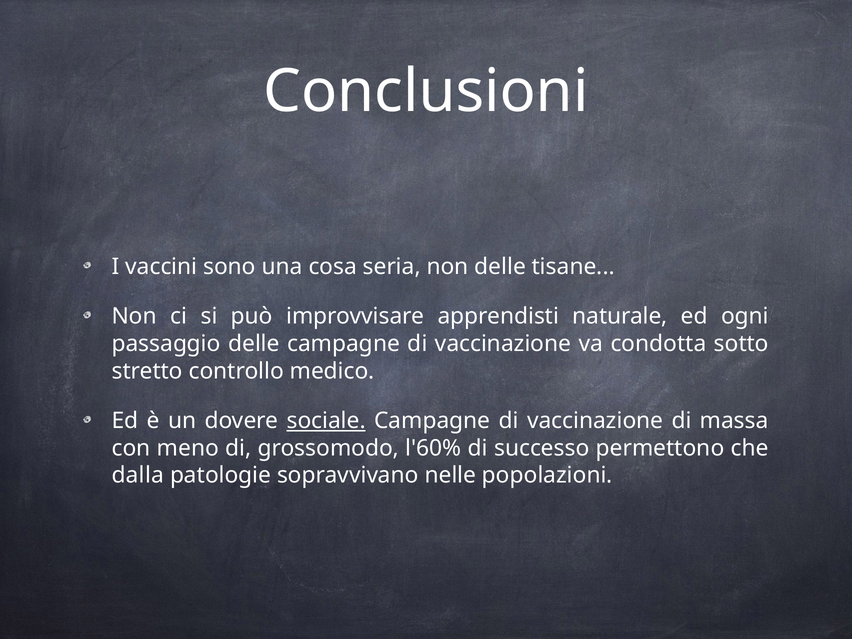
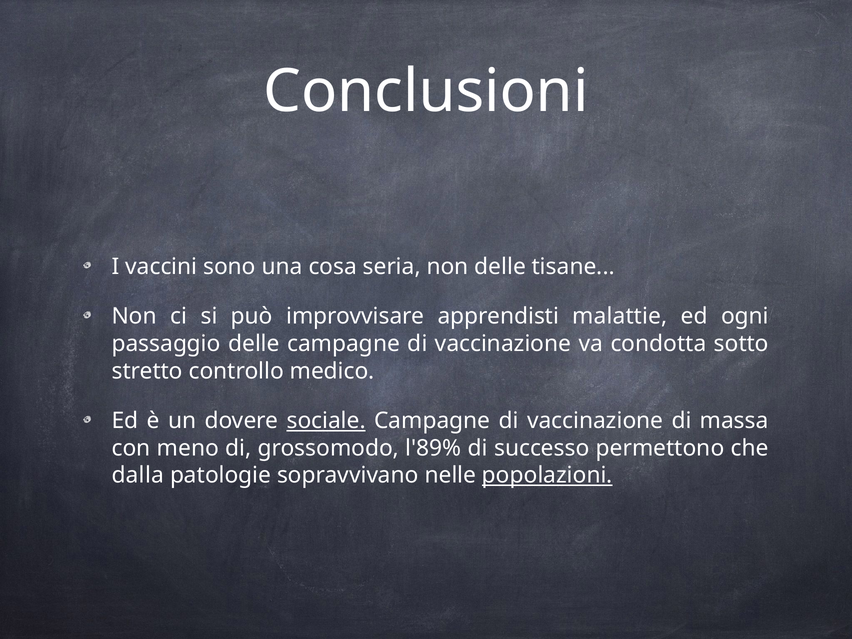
naturale: naturale -> malattie (620, 316)
l'60%: l'60% -> l'89% (433, 448)
popolazioni underline: none -> present (547, 475)
